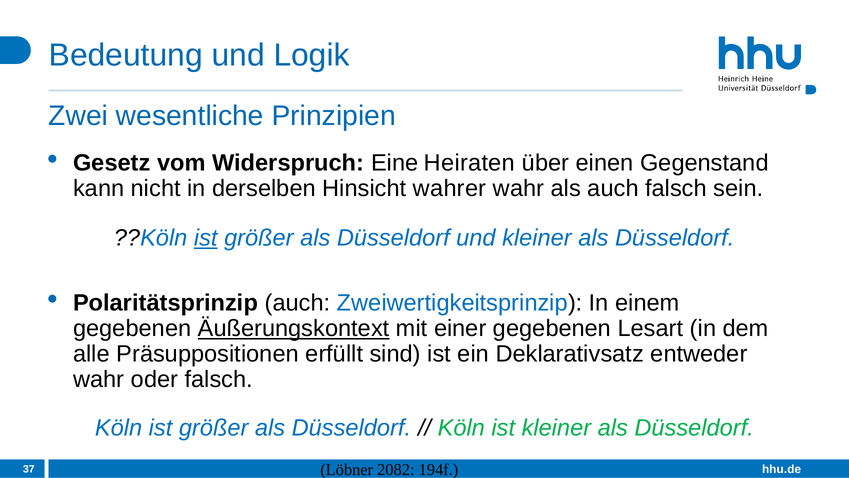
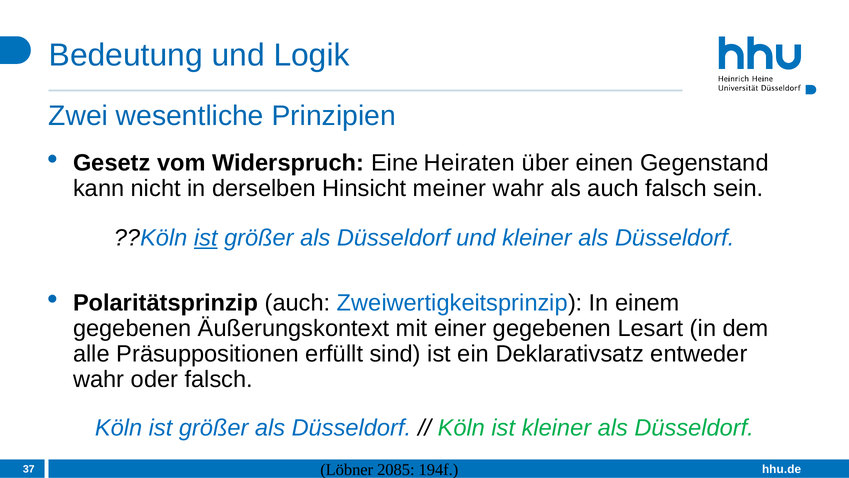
wahrer: wahrer -> meiner (450, 188)
Äußerungskontext underline: present -> none (294, 329)
2082: 2082 -> 2085 (396, 470)
